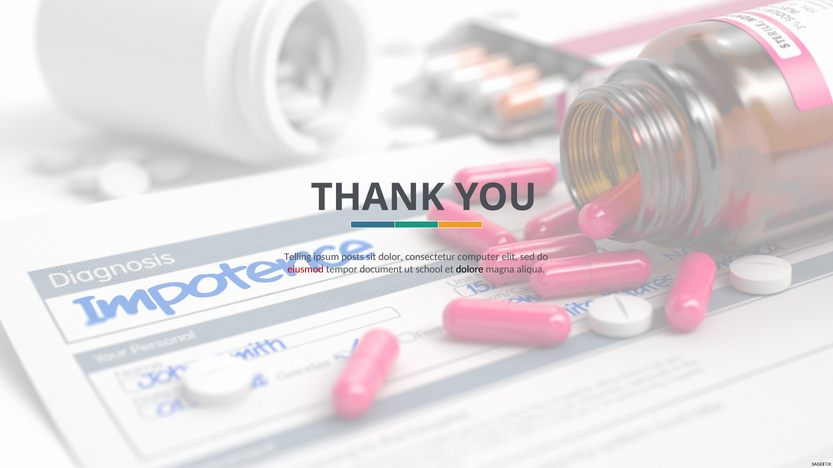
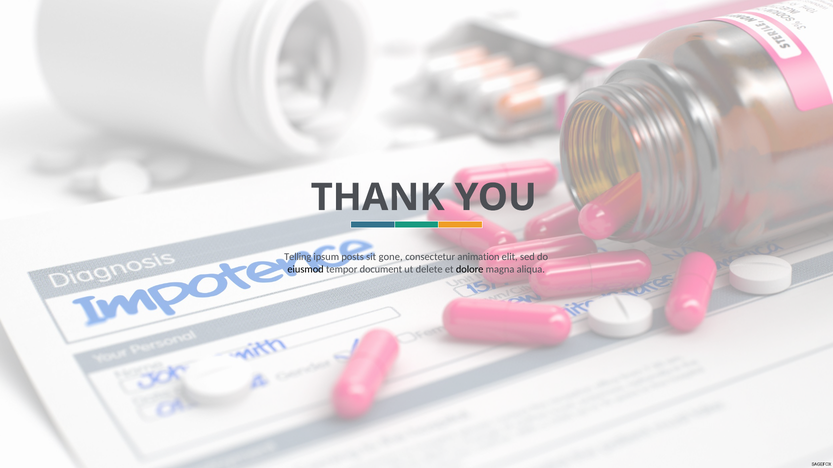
dolor: dolor -> gone (391, 257)
computer: computer -> animation (479, 257)
eiusmod colour: red -> black (306, 270)
school: school -> delete (429, 270)
